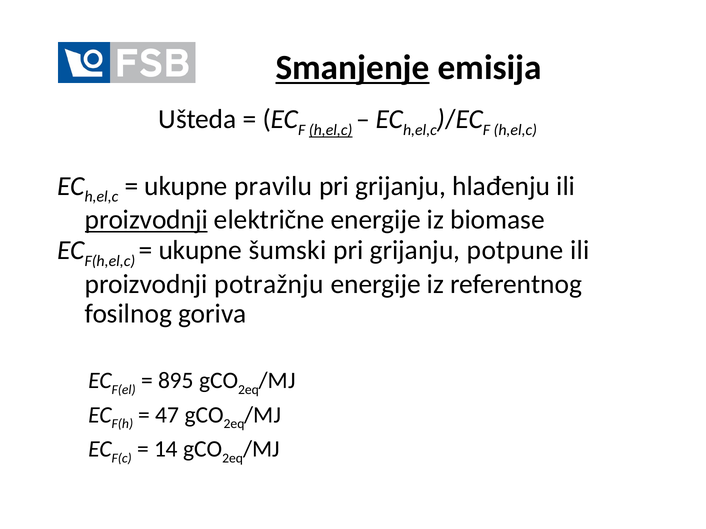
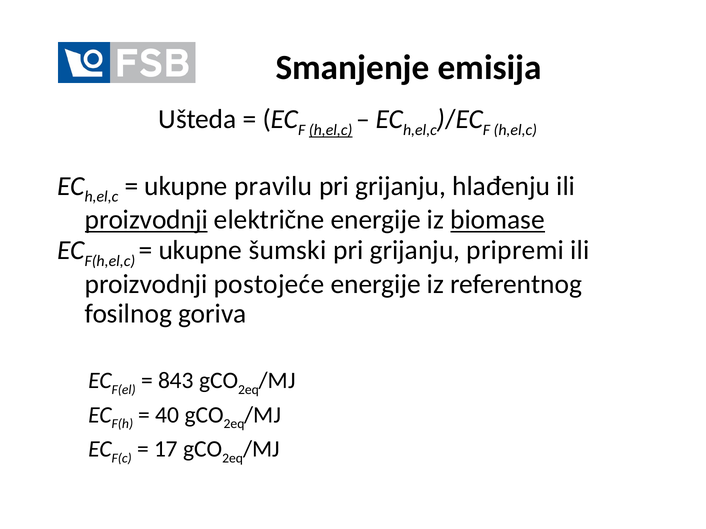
Smanjenje underline: present -> none (353, 68)
biomase underline: none -> present (498, 220)
potpune: potpune -> pripremi (515, 251)
potražnju: potražnju -> postojeće (269, 284)
895: 895 -> 843 (176, 381)
47: 47 -> 40 (167, 415)
14: 14 -> 17 (166, 449)
